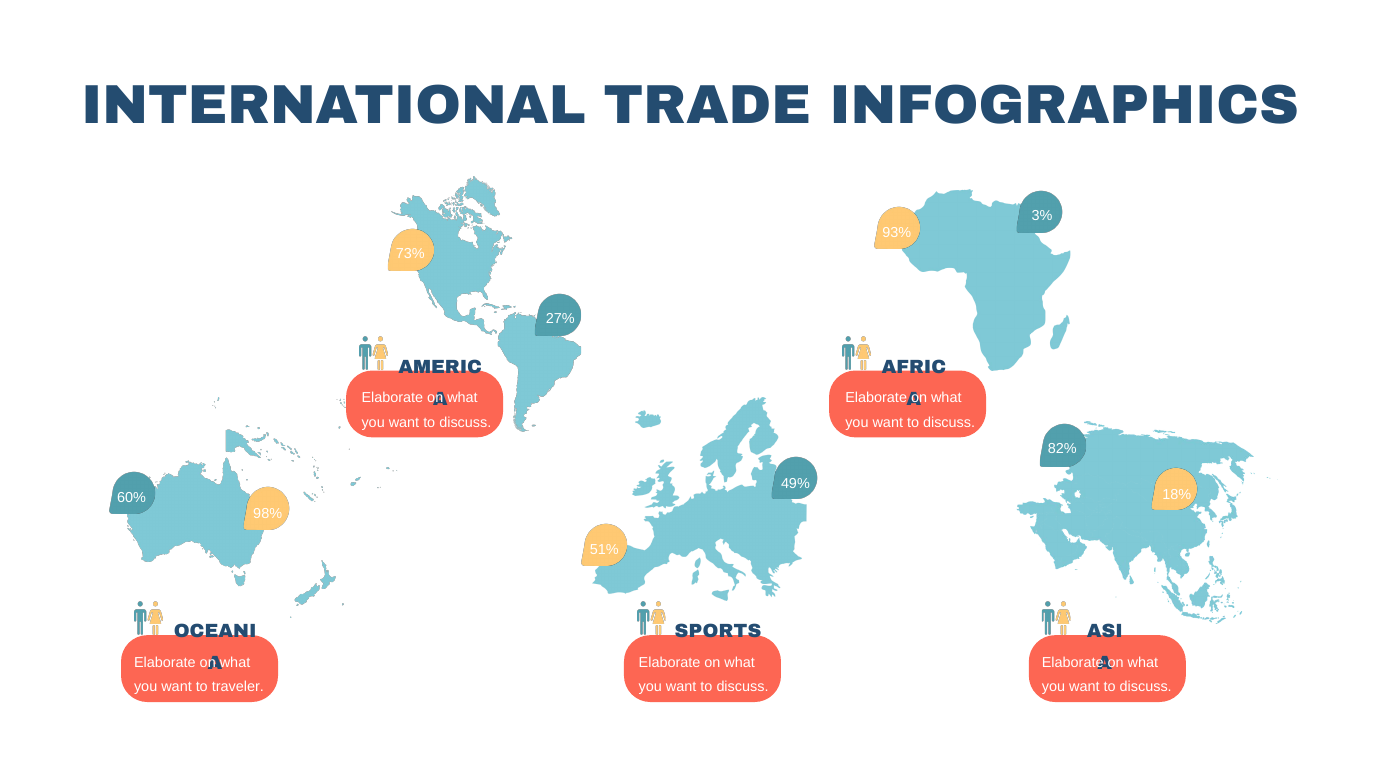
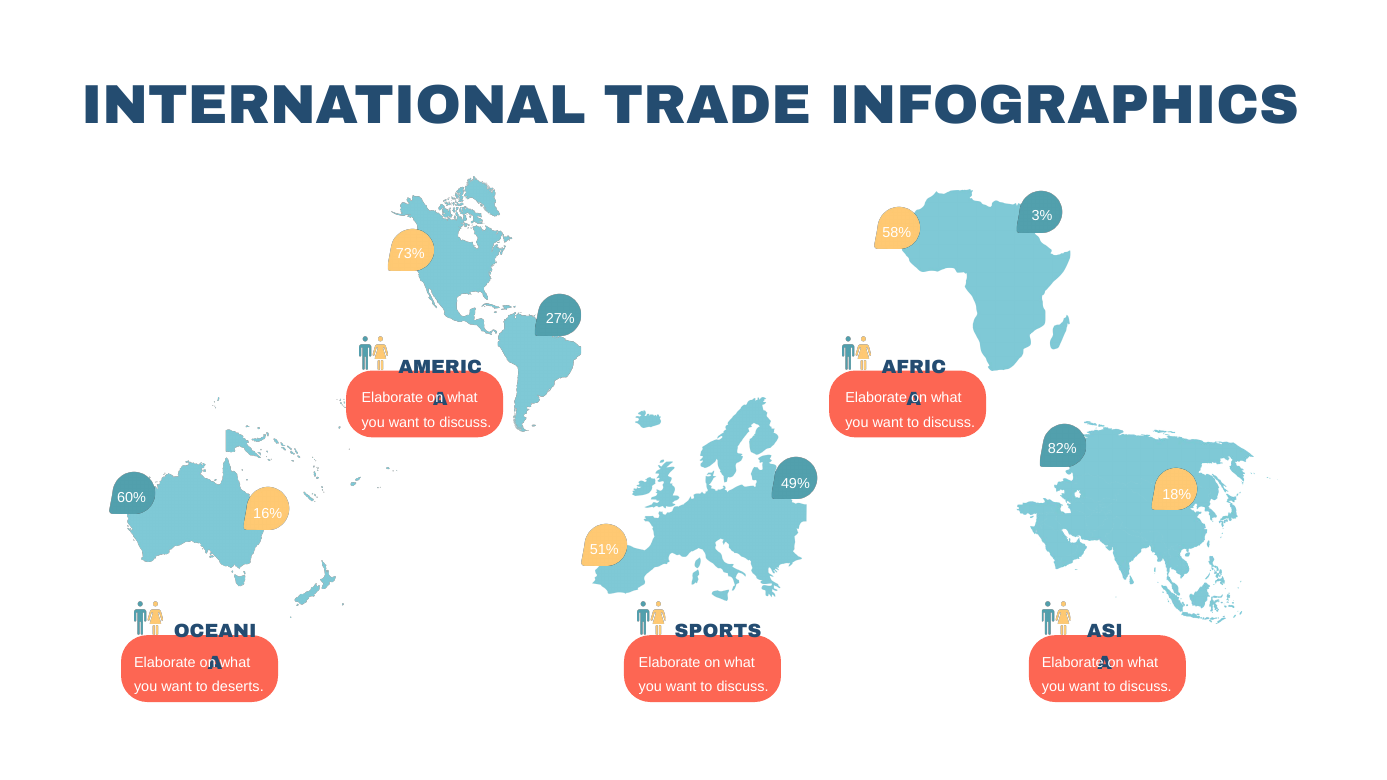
93%: 93% -> 58% (897, 233)
98%: 98% -> 16% (268, 514)
traveler: traveler -> deserts (238, 687)
